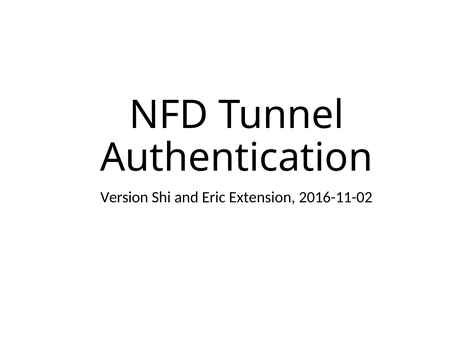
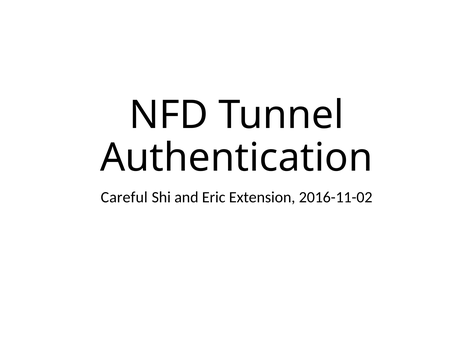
Version: Version -> Careful (124, 197)
